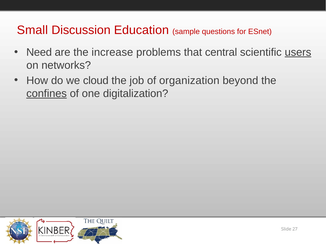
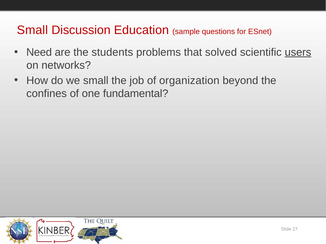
increase: increase -> students (112, 52)
central: central -> solved (221, 52)
we cloud: cloud -> small (96, 81)
confines underline: present -> none (47, 94)
digitalization: digitalization -> fundamental (136, 94)
